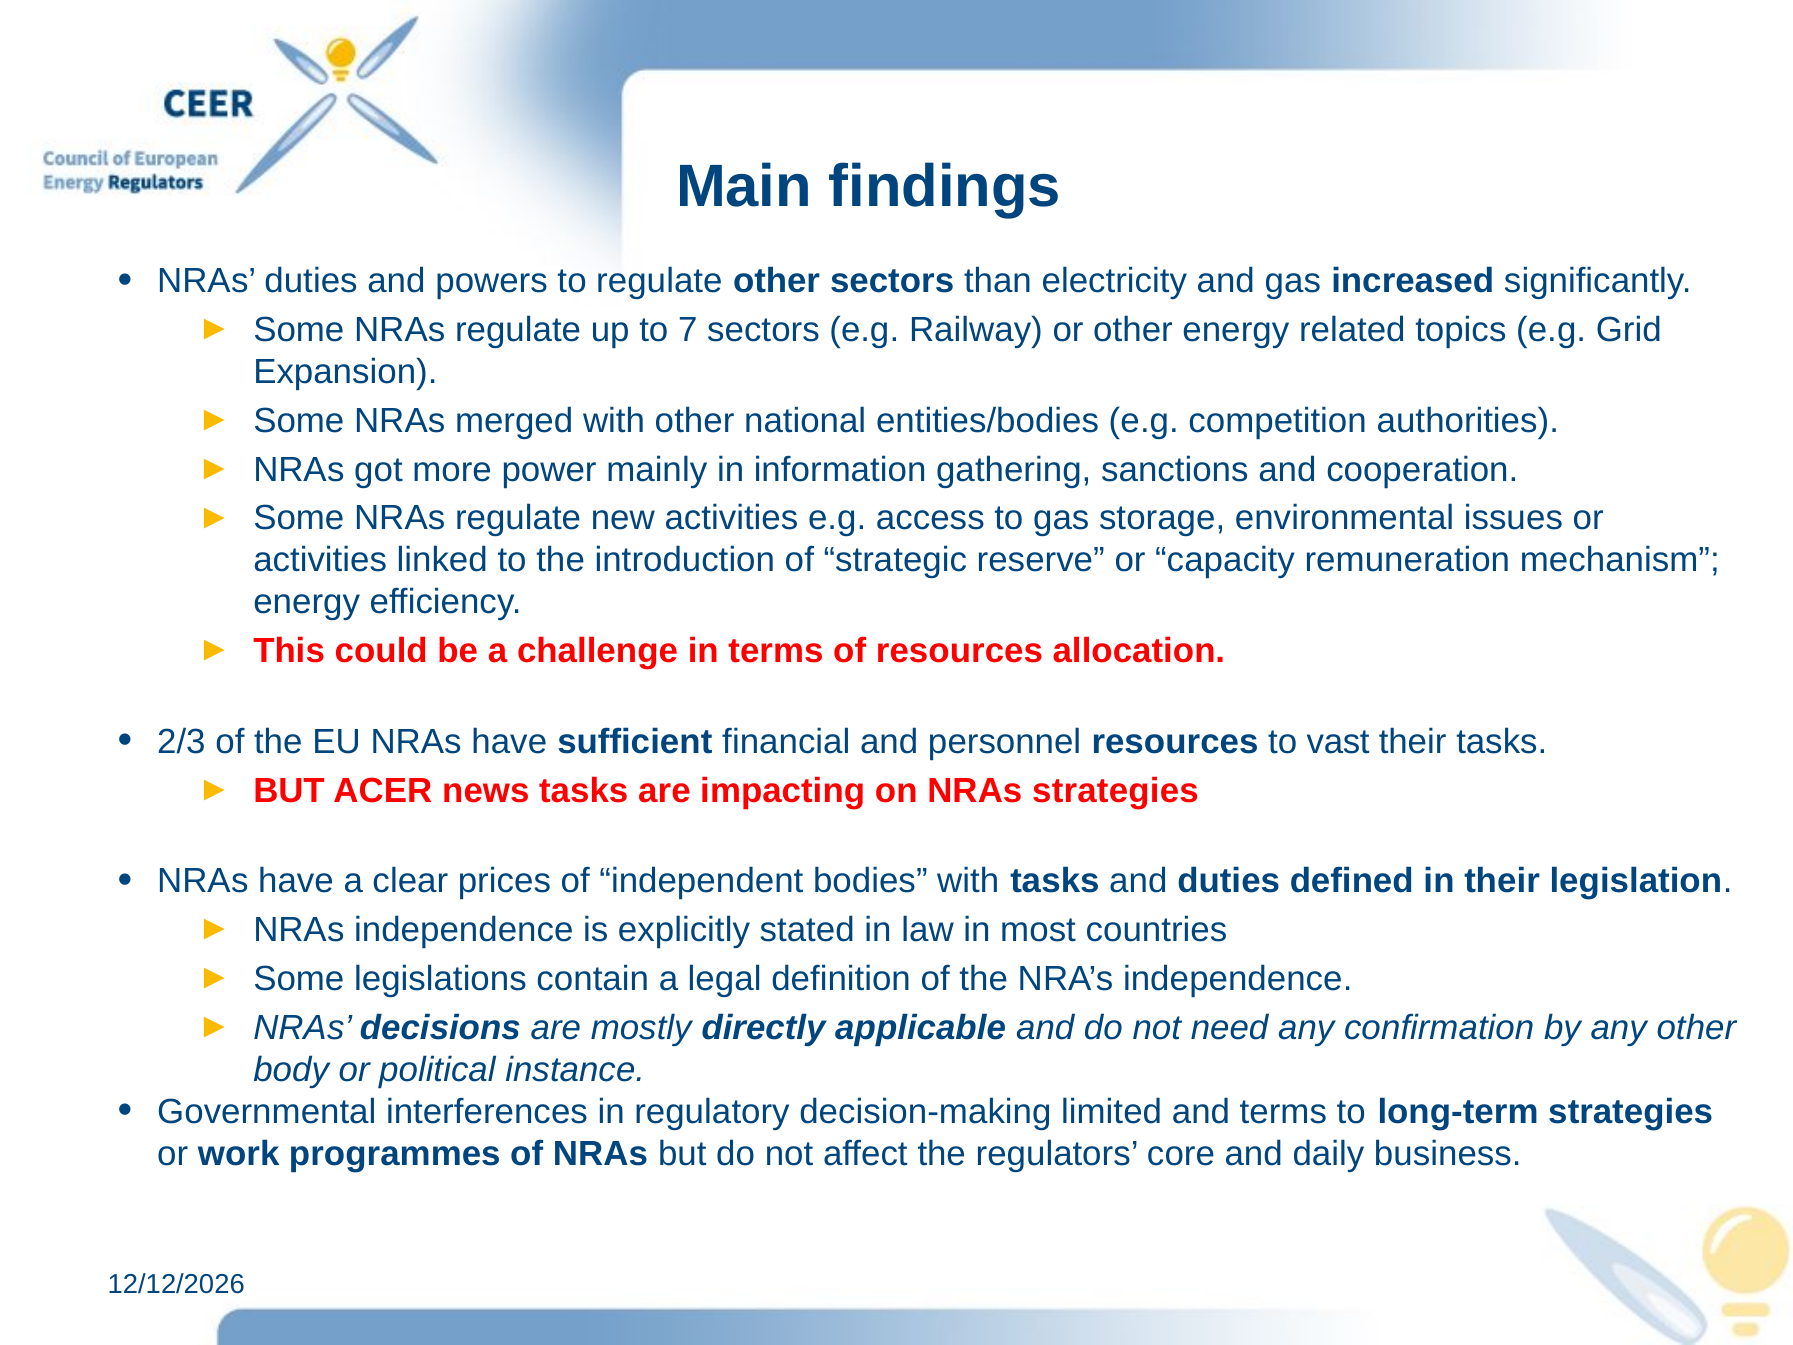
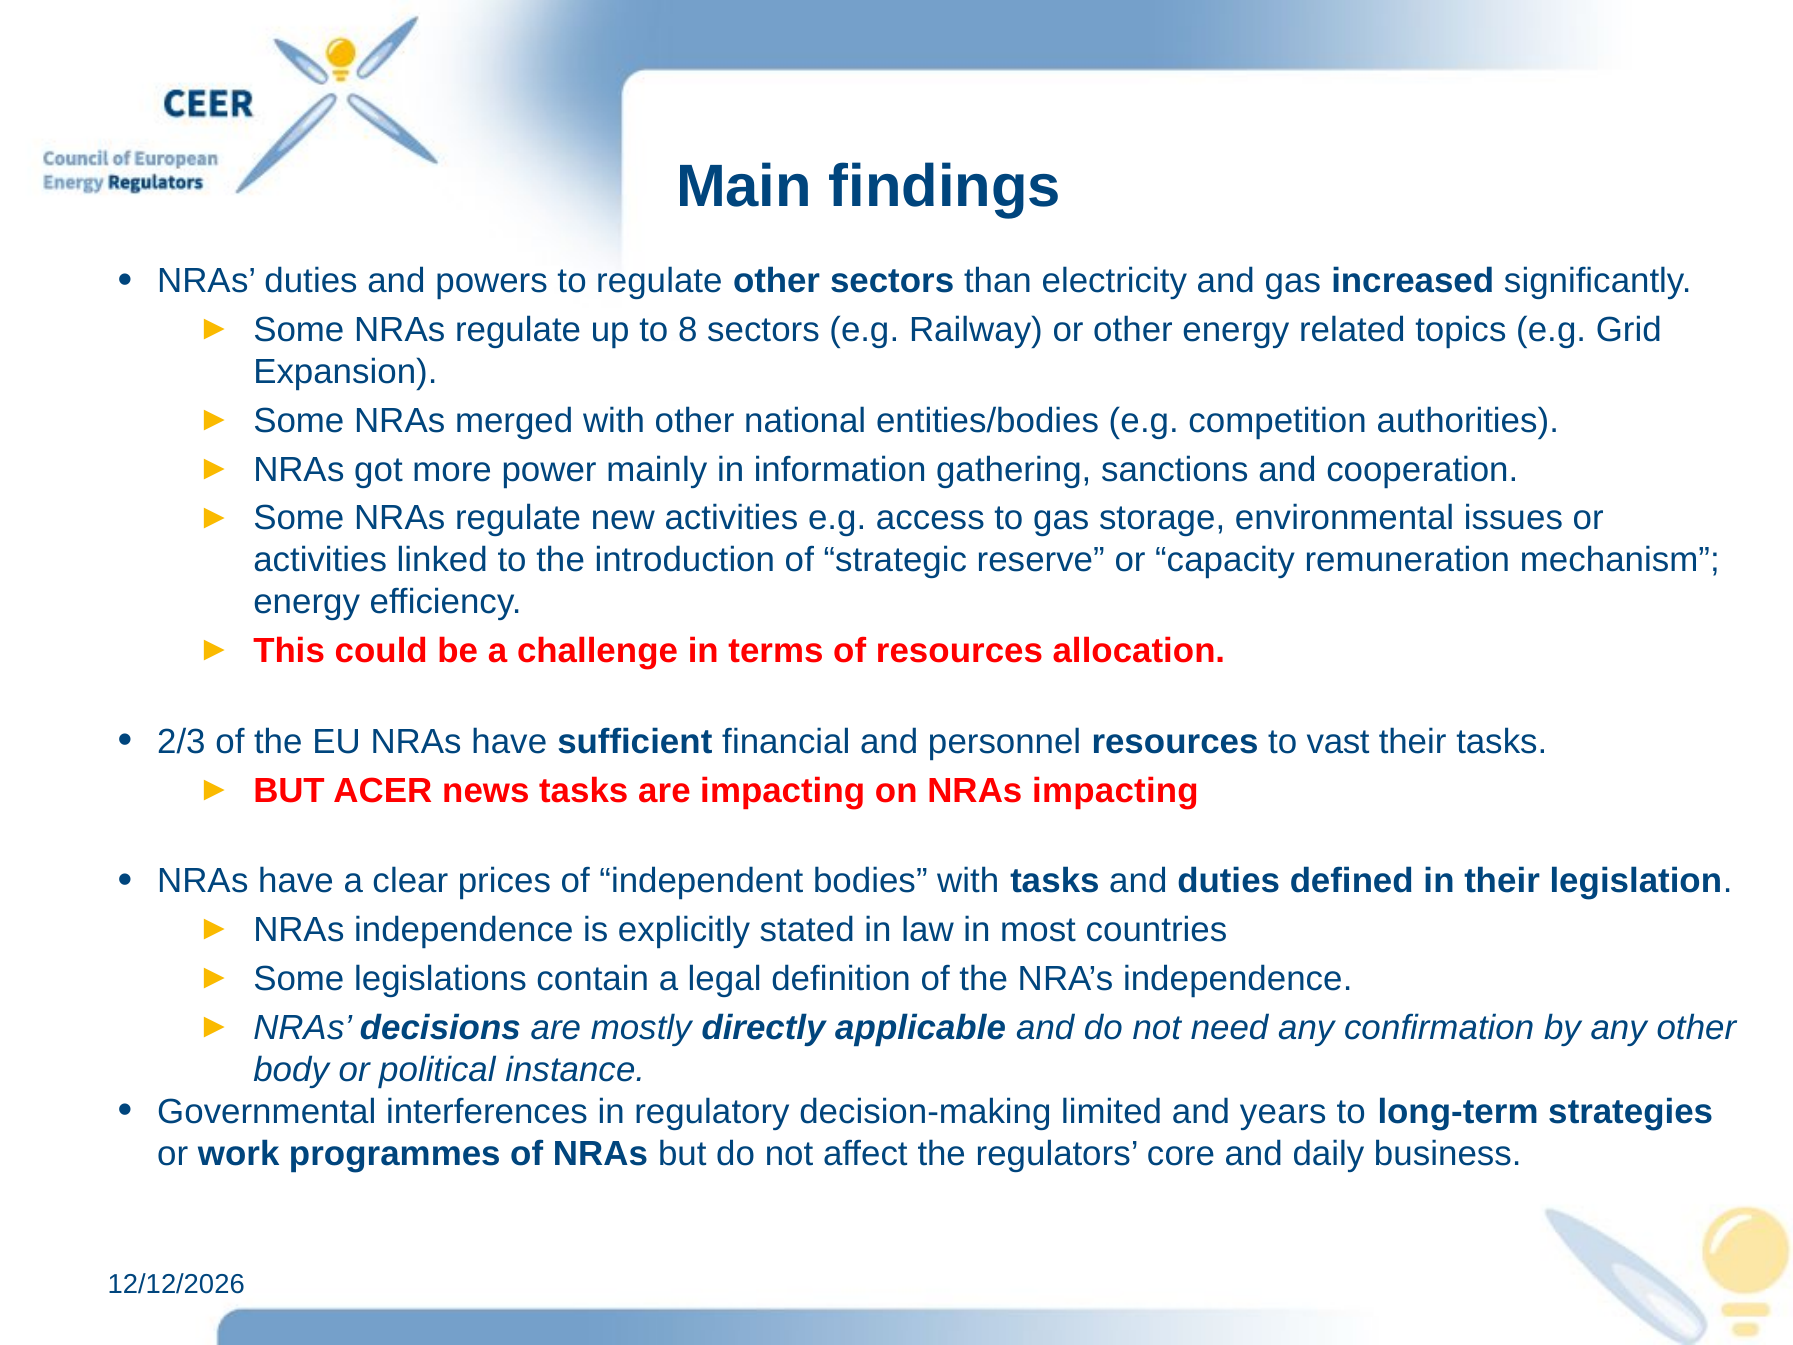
7: 7 -> 8 (688, 330)
NRAs strategies: strategies -> impacting (1115, 790)
and terms: terms -> years (1283, 1111)
